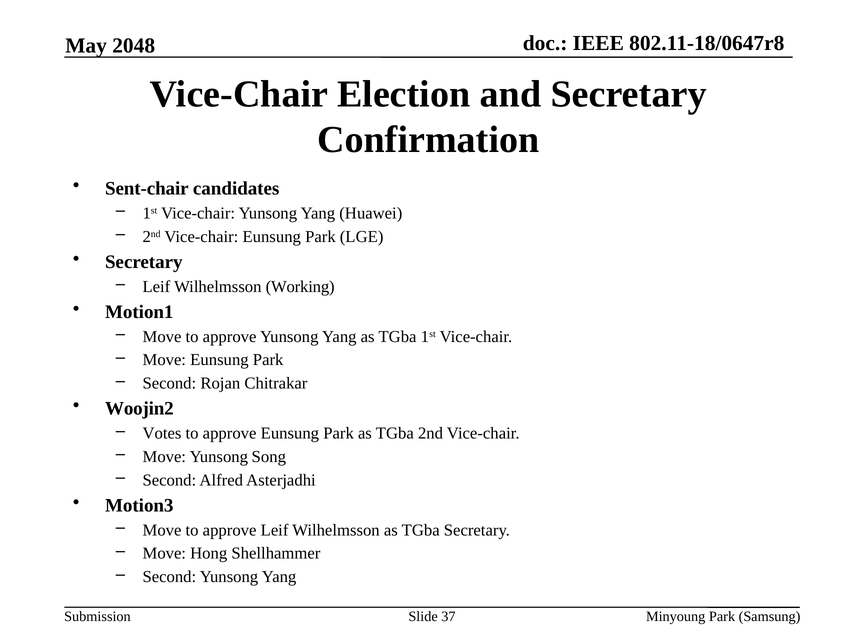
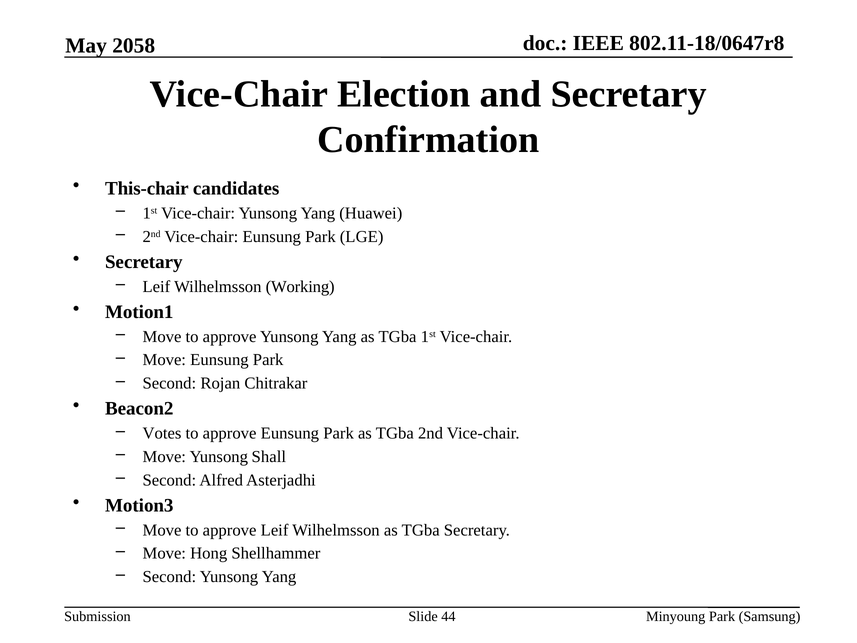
2048: 2048 -> 2058 (134, 46)
Sent-chair: Sent-chair -> This-chair (147, 188)
Woojin2: Woojin2 -> Beacon2 (139, 409)
Song: Song -> Shall (269, 456)
37: 37 -> 44 (448, 616)
